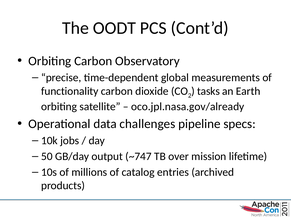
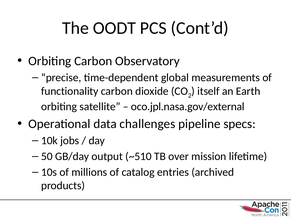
tasks: tasks -> itself (208, 91)
oco.jpl.nasa.gov/already: oco.jpl.nasa.gov/already -> oco.jpl.nasa.gov/external (188, 107)
~747: ~747 -> ~510 (139, 156)
